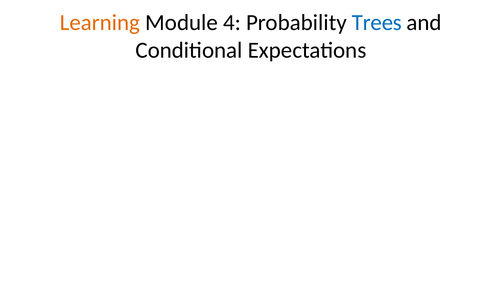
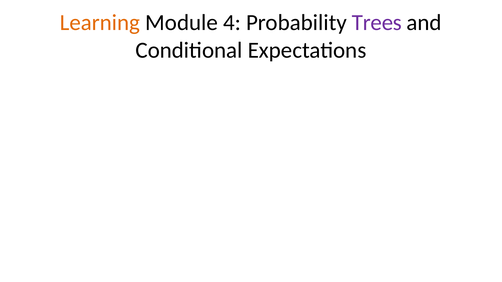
Trees colour: blue -> purple (377, 23)
